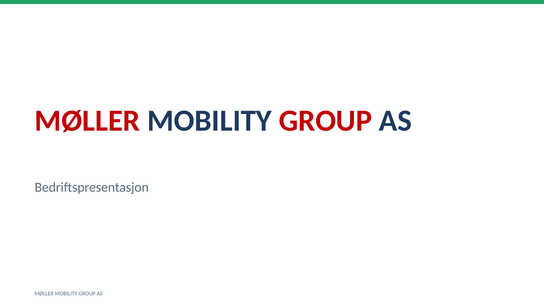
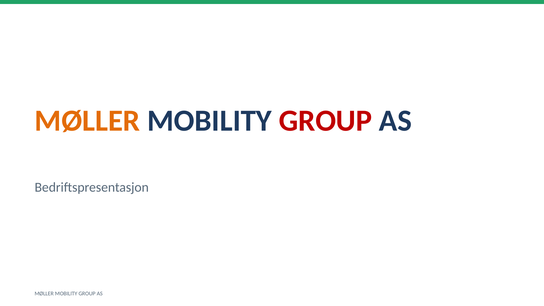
MØLLER colour: red -> orange (87, 121)
